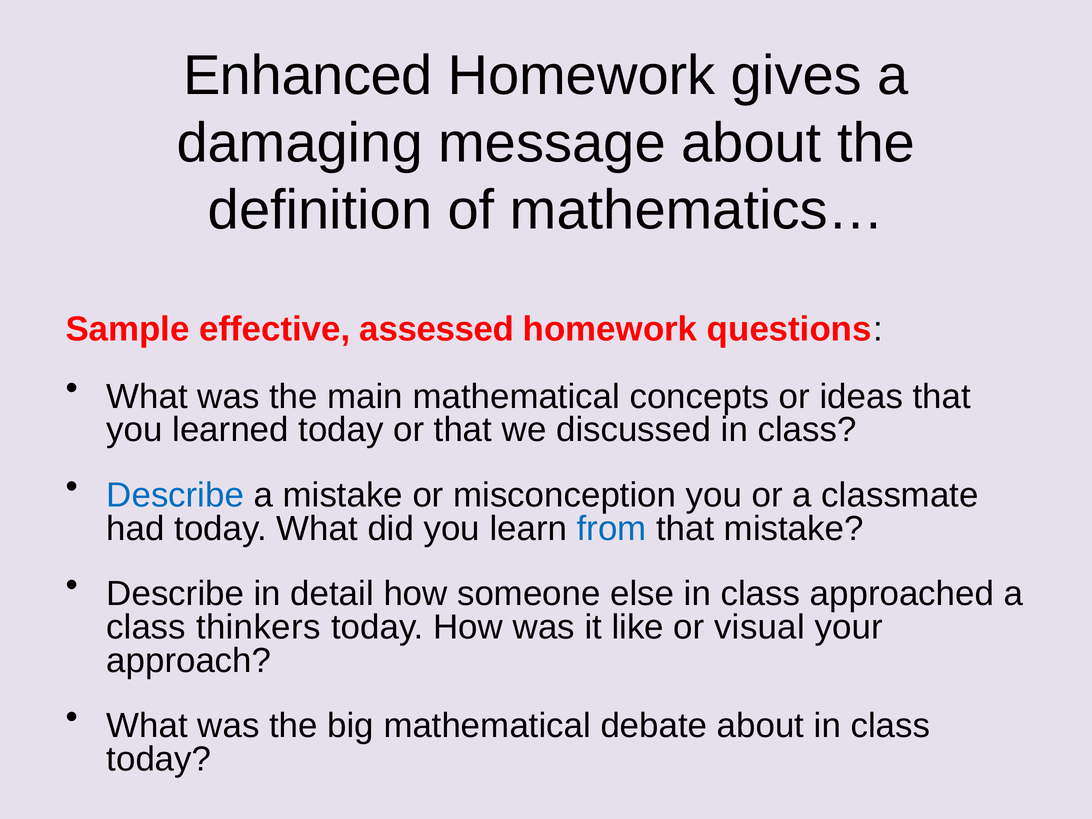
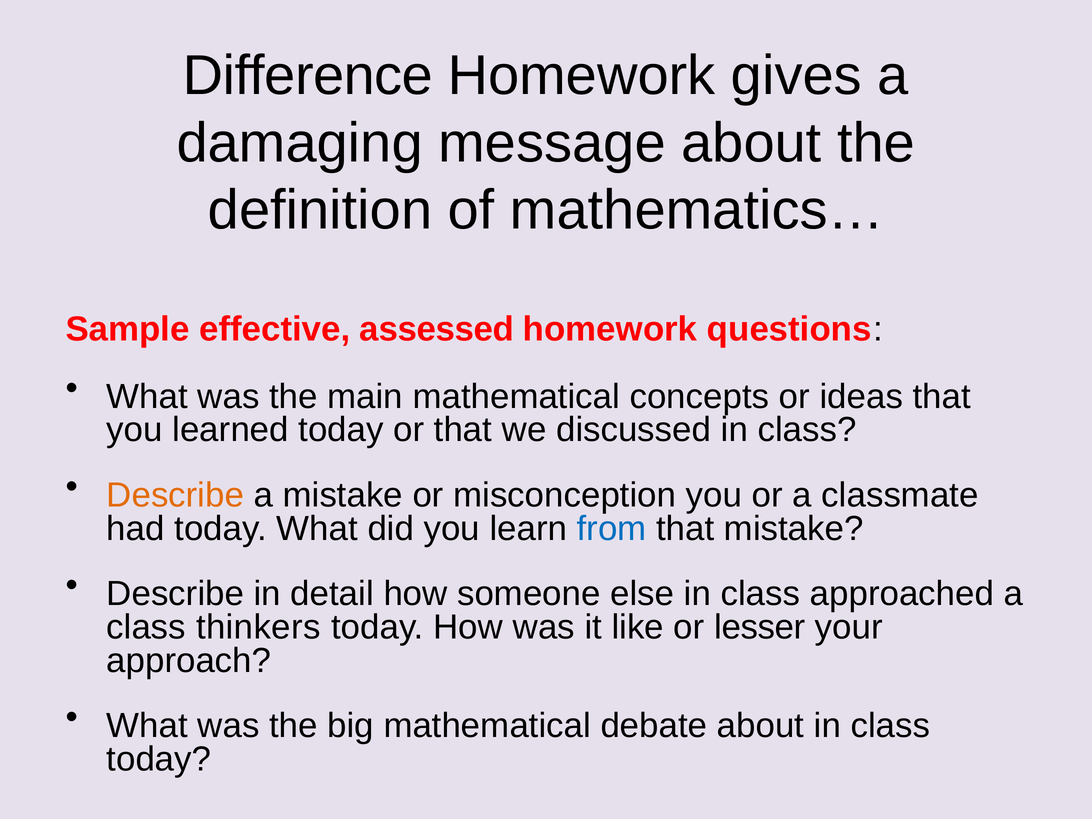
Enhanced: Enhanced -> Difference (308, 76)
Describe colour: blue -> orange (175, 495)
visual: visual -> lesser (760, 627)
